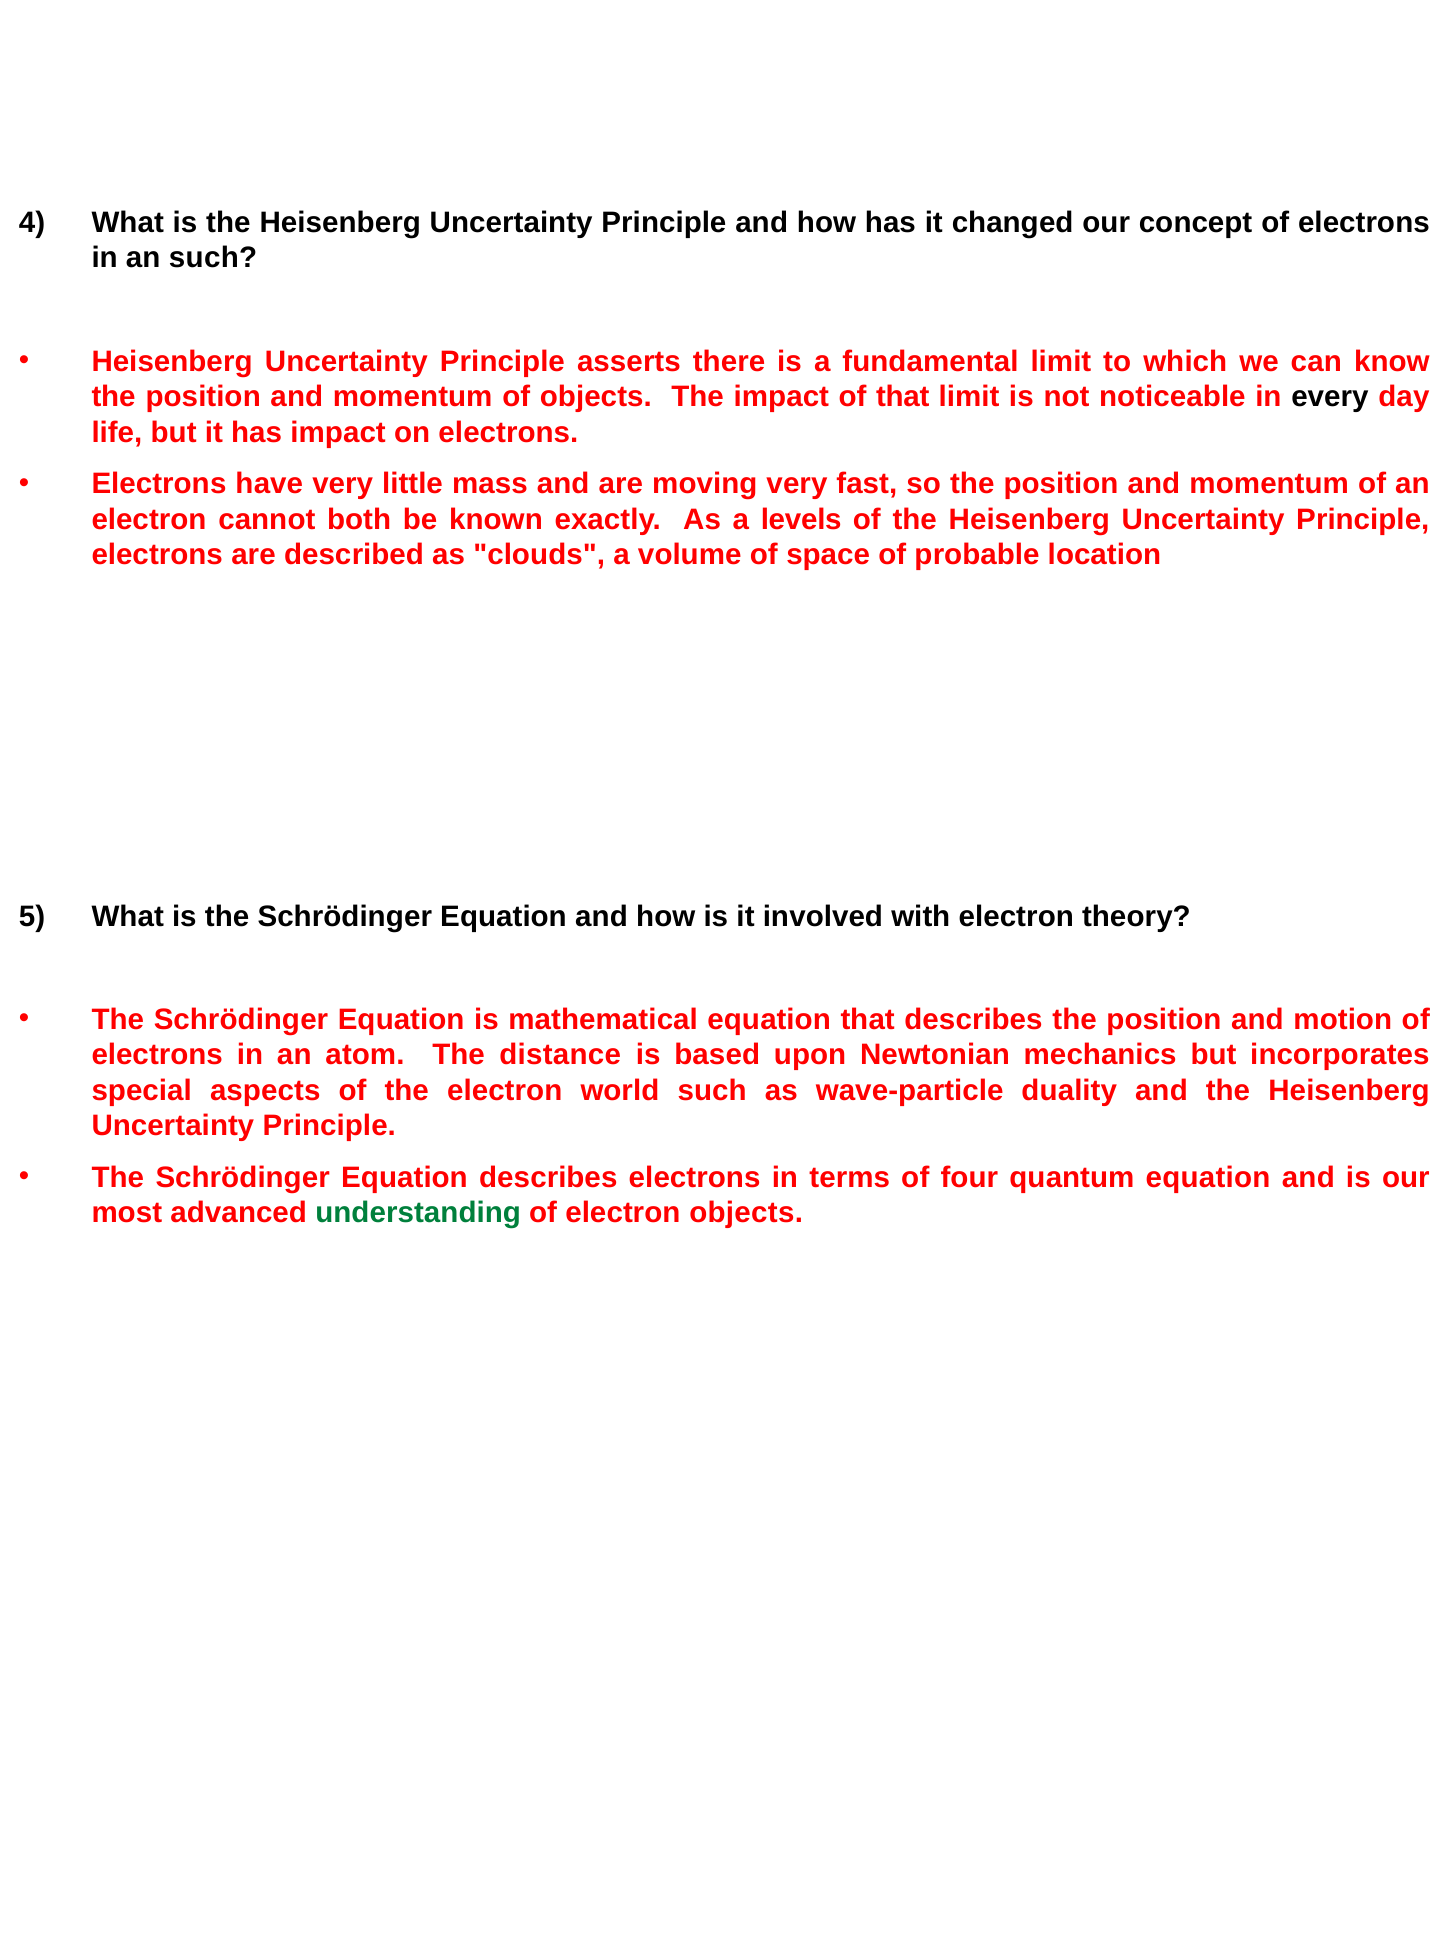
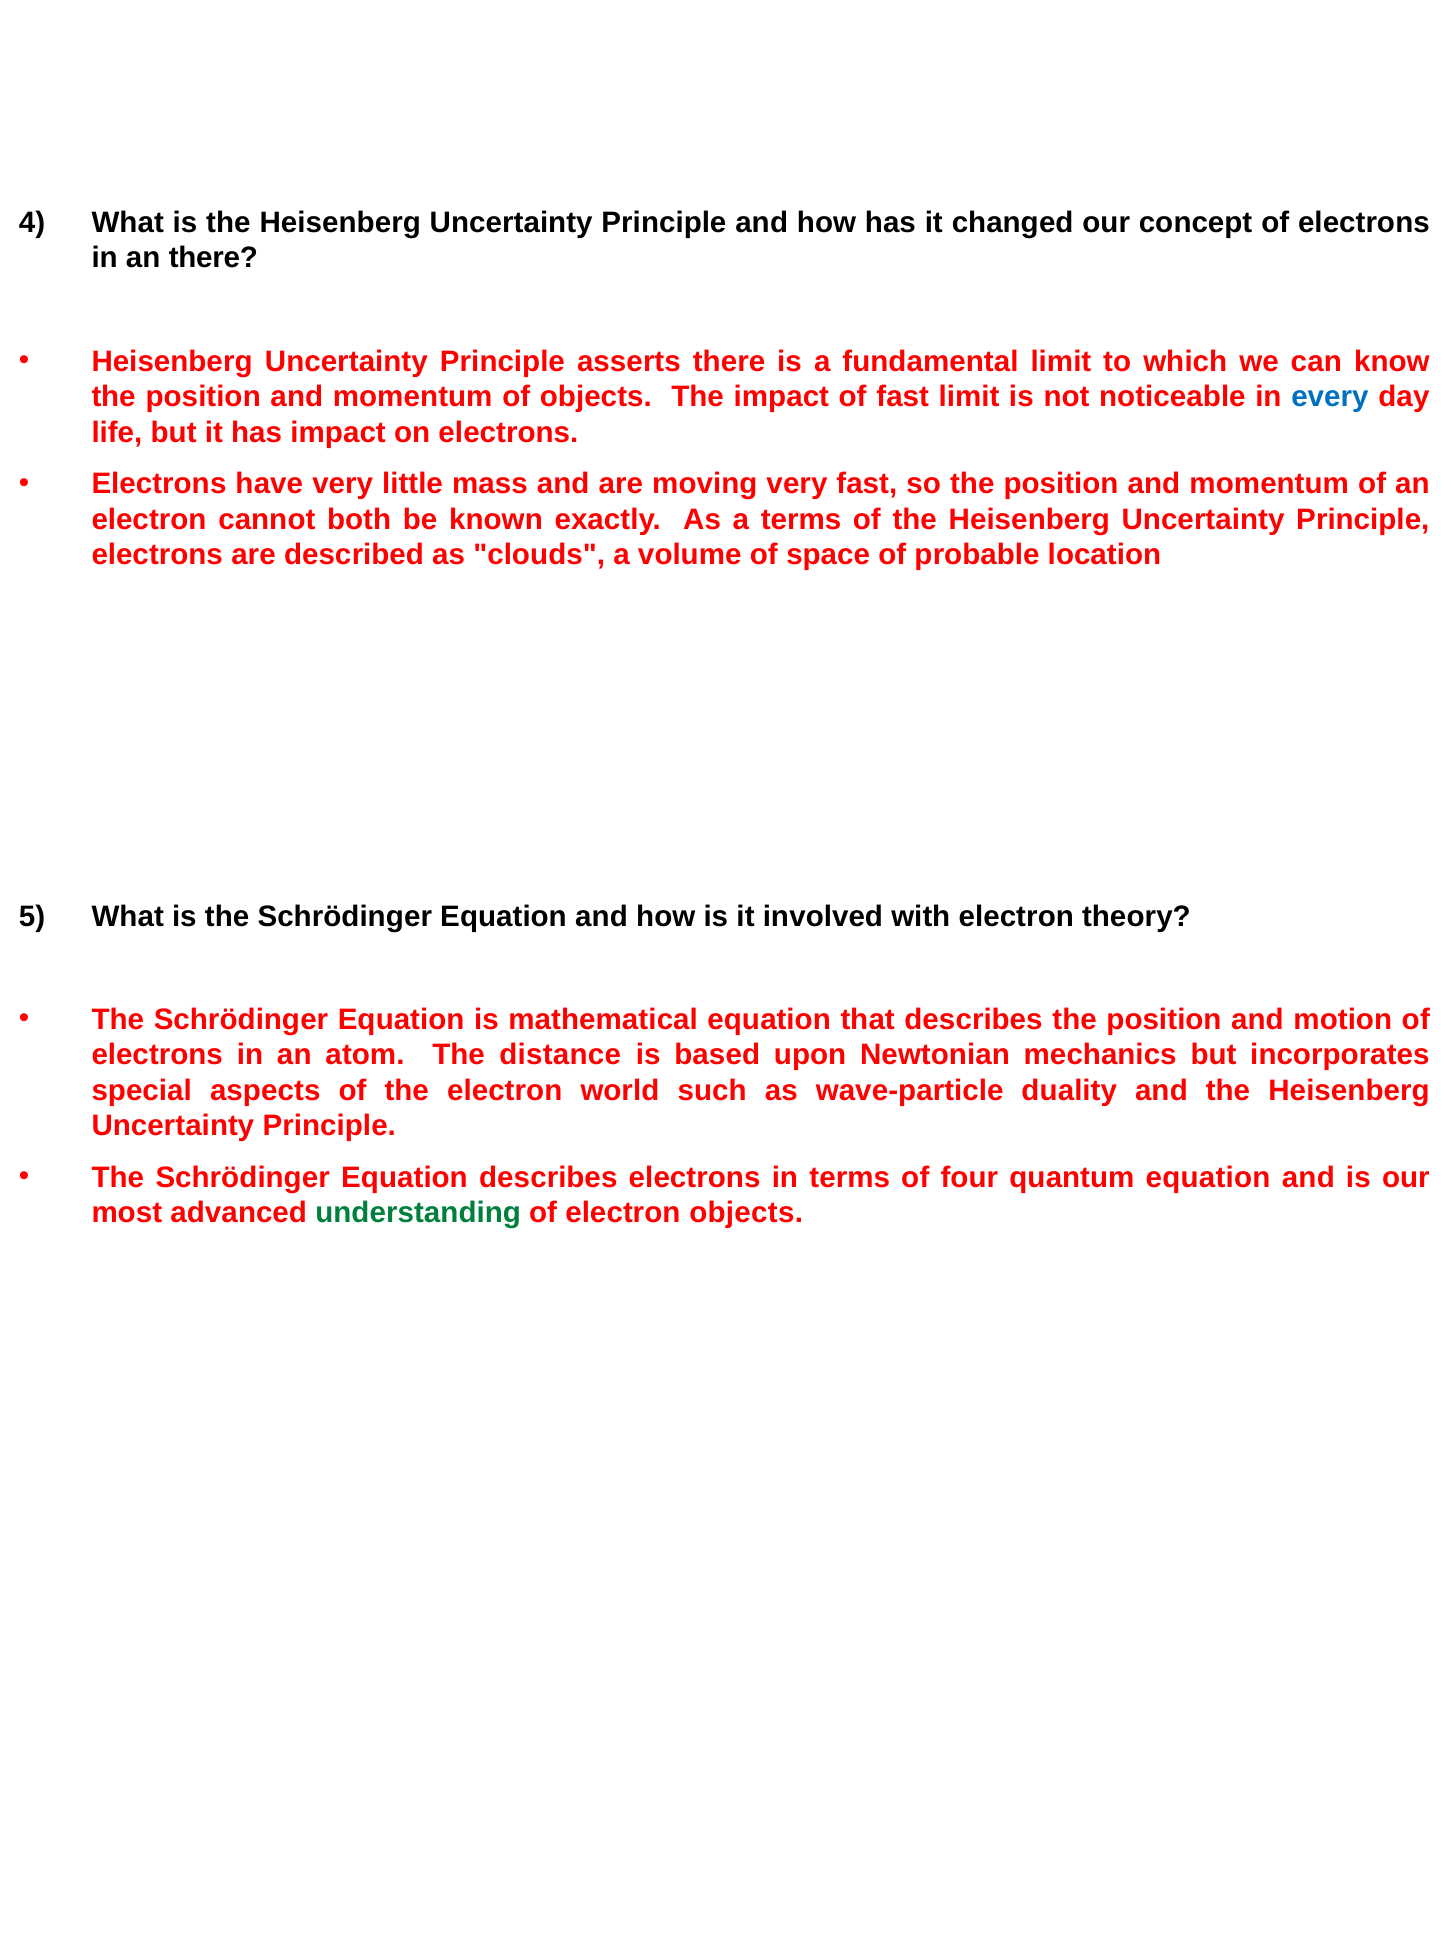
an such: such -> there (213, 258)
of that: that -> fast (903, 397)
every colour: black -> blue (1330, 397)
a levels: levels -> terms (801, 520)
